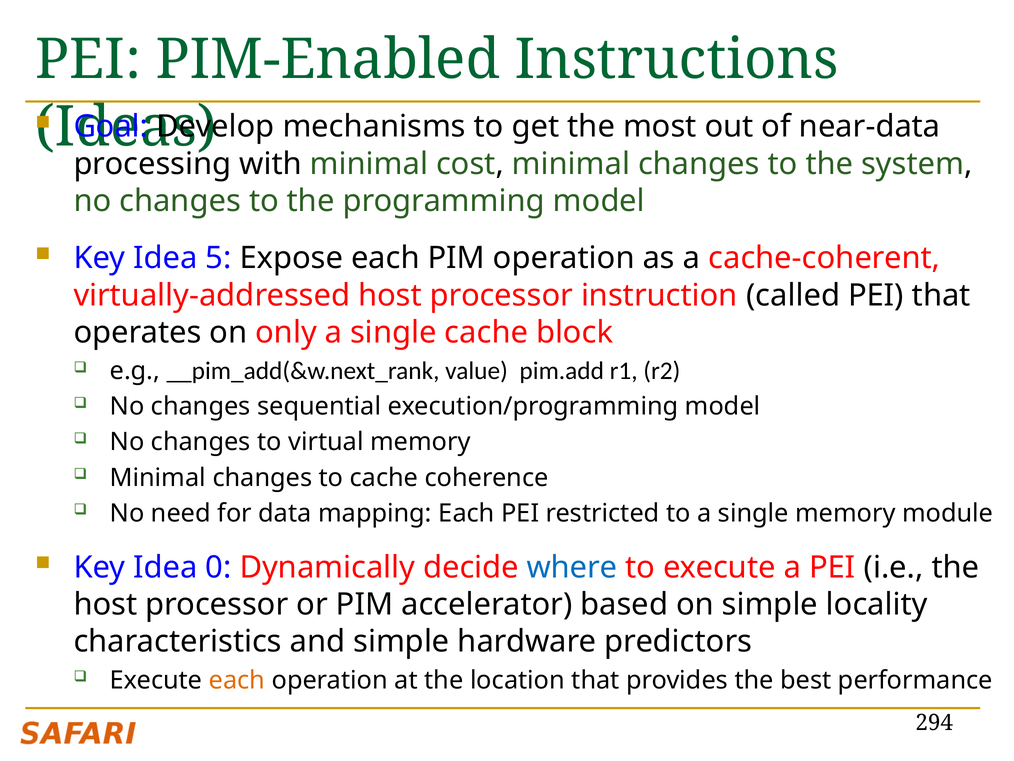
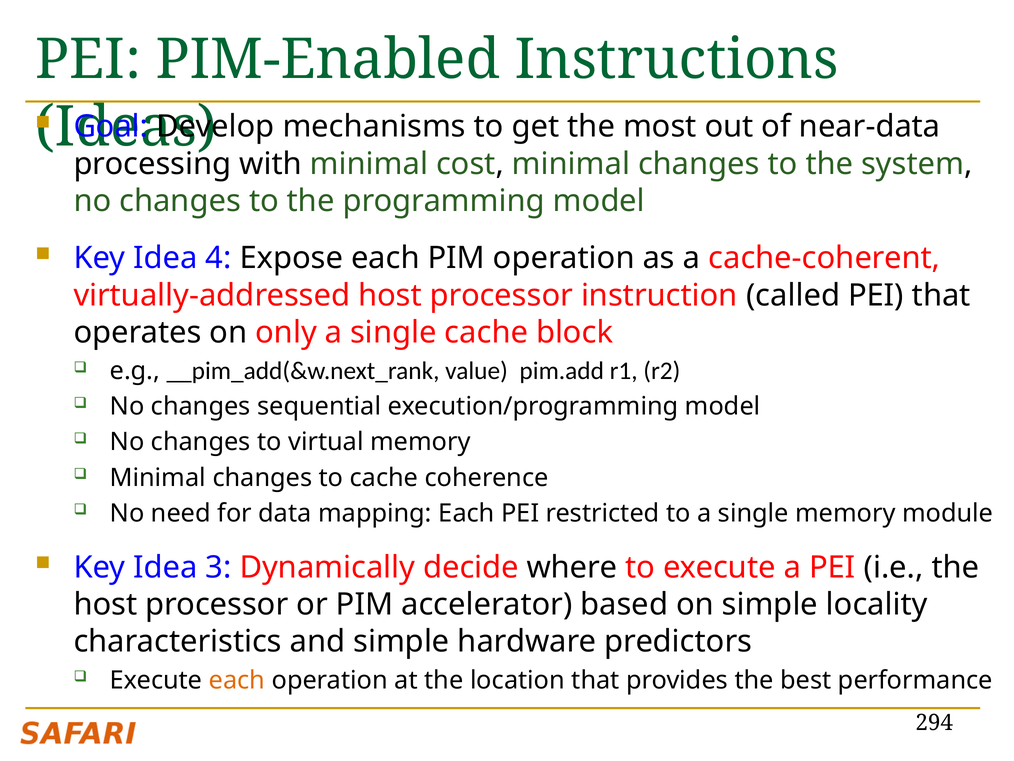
5: 5 -> 4 (218, 258)
0: 0 -> 3 (218, 567)
where colour: blue -> black (572, 567)
